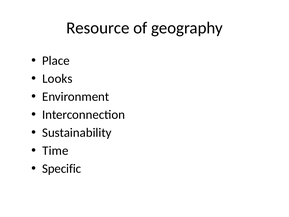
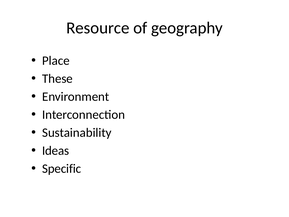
Looks: Looks -> These (57, 79)
Time: Time -> Ideas (56, 151)
